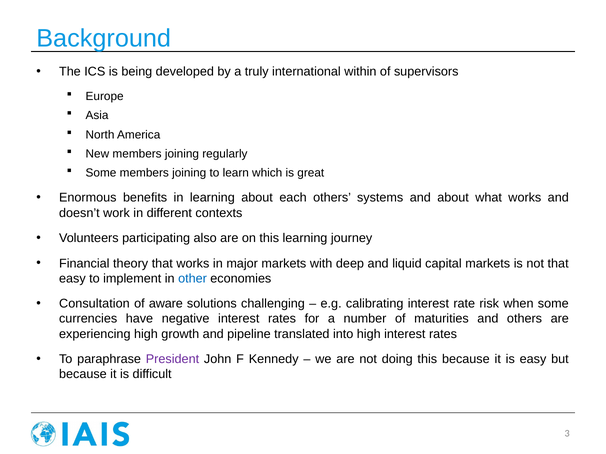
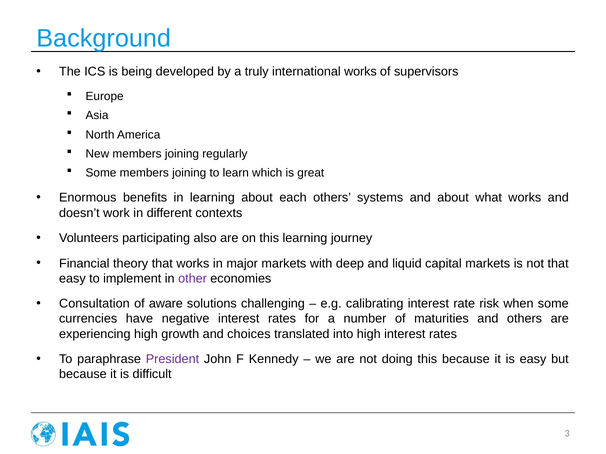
international within: within -> works (360, 72)
other colour: blue -> purple (193, 279)
pipeline: pipeline -> choices (249, 334)
